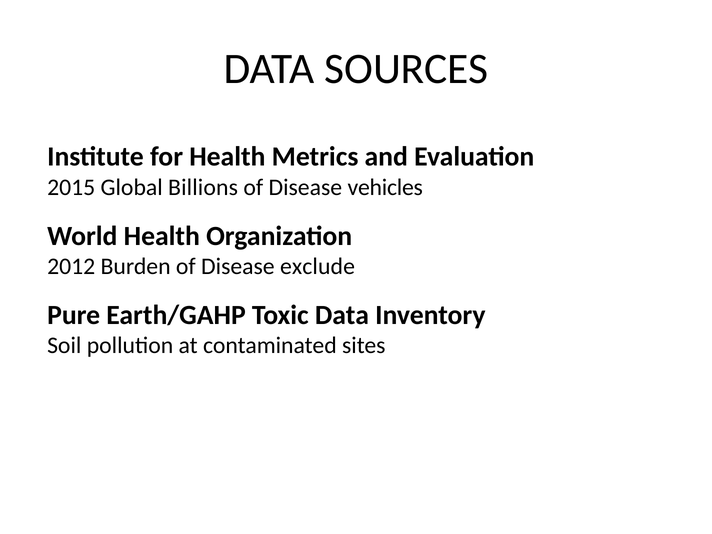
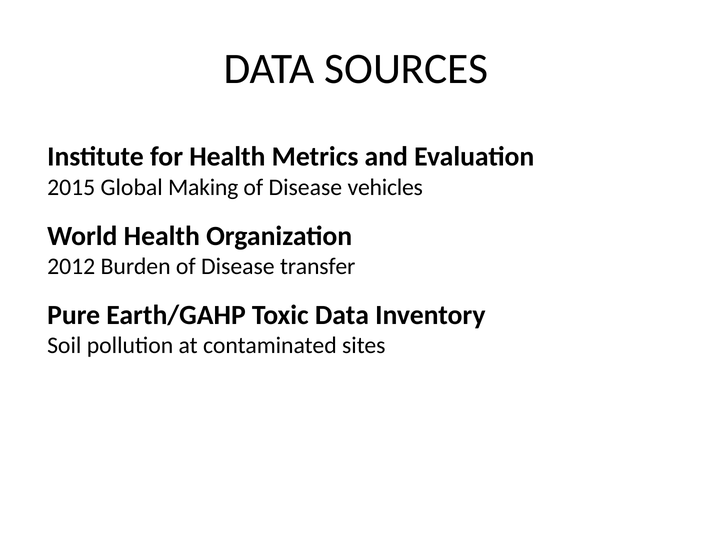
Billions: Billions -> Making (203, 187)
exclude: exclude -> transfer (318, 266)
